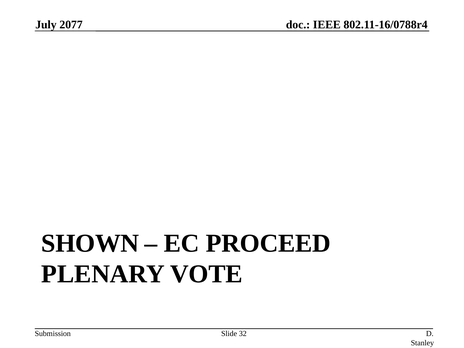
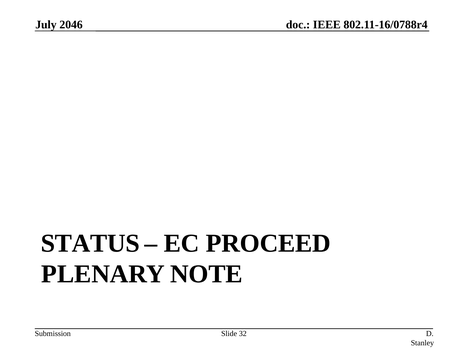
2077: 2077 -> 2046 (71, 25)
SHOWN: SHOWN -> STATUS (90, 243)
VOTE: VOTE -> NOTE (206, 274)
